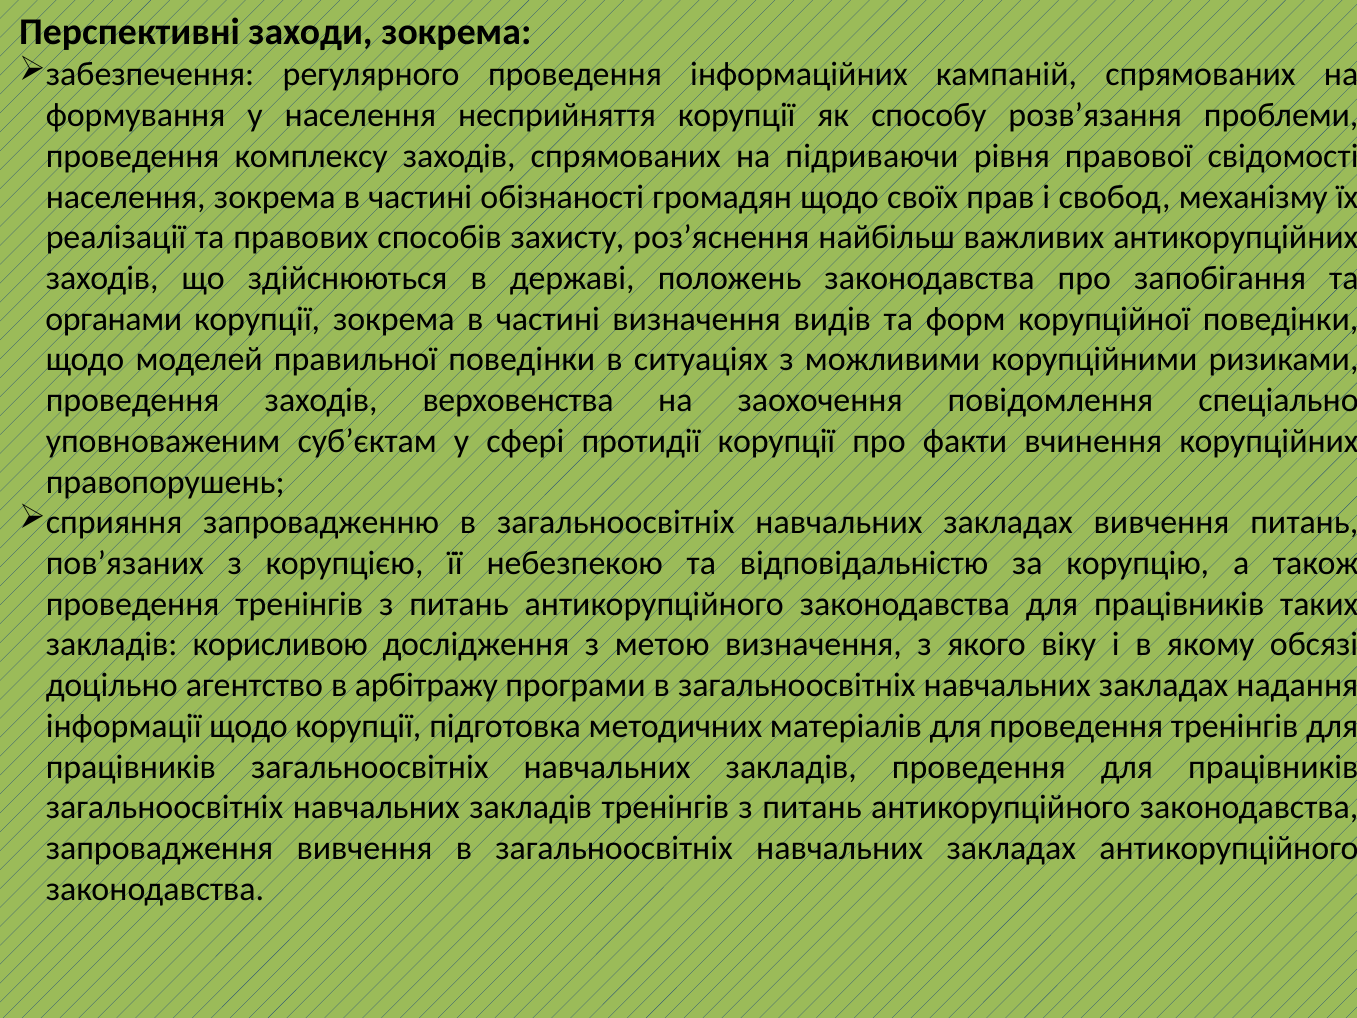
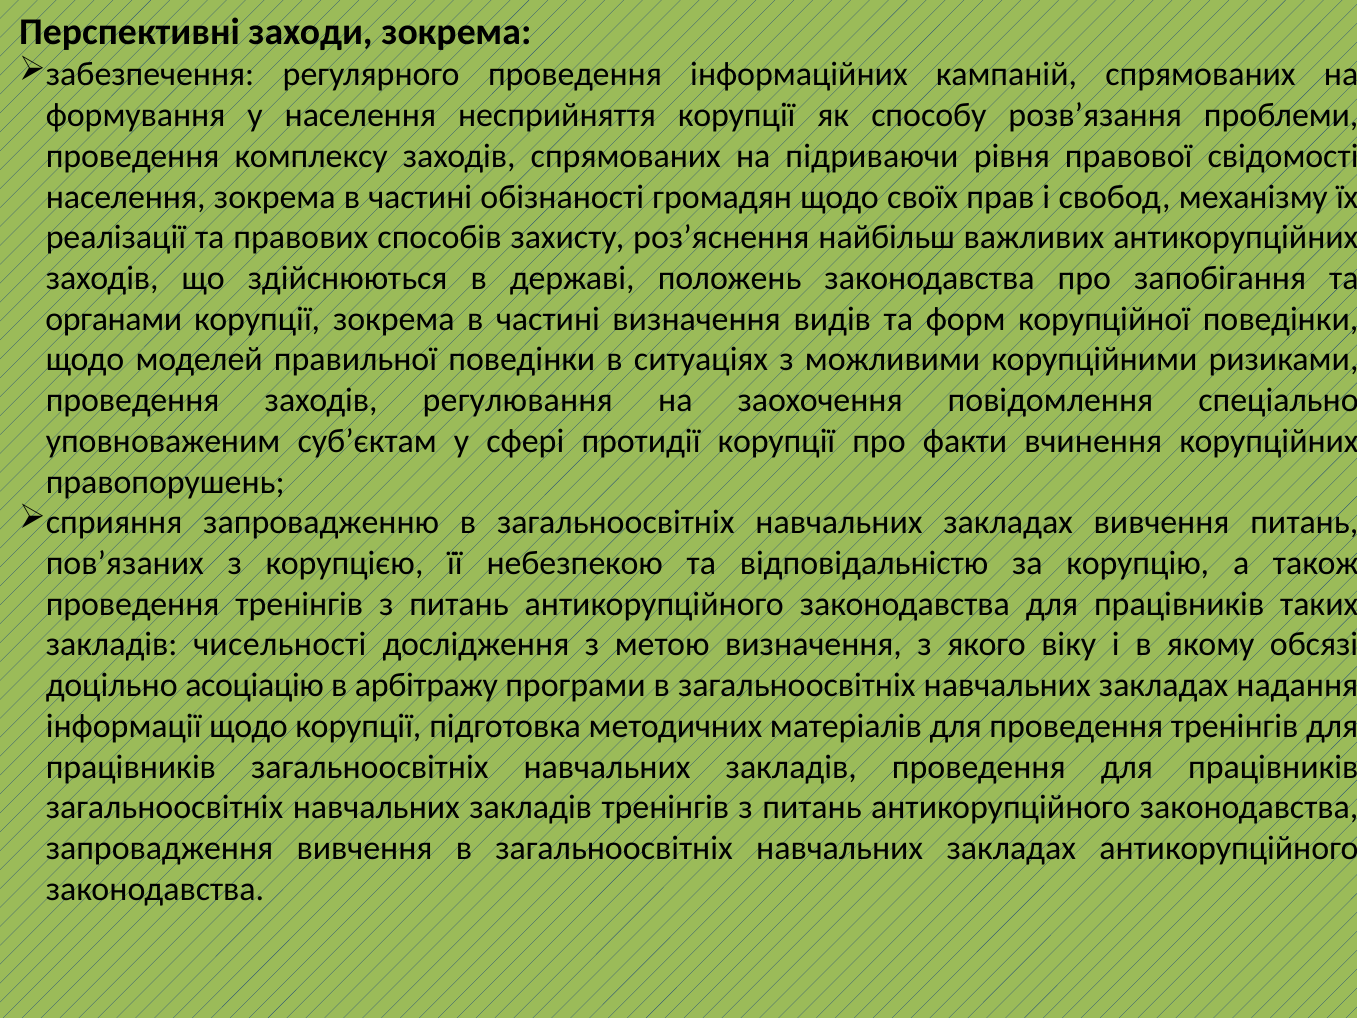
верховенства: верховенства -> регулювання (518, 400)
корисливою: корисливою -> чисельності (280, 645)
агентство: агентство -> асоціацію (255, 685)
